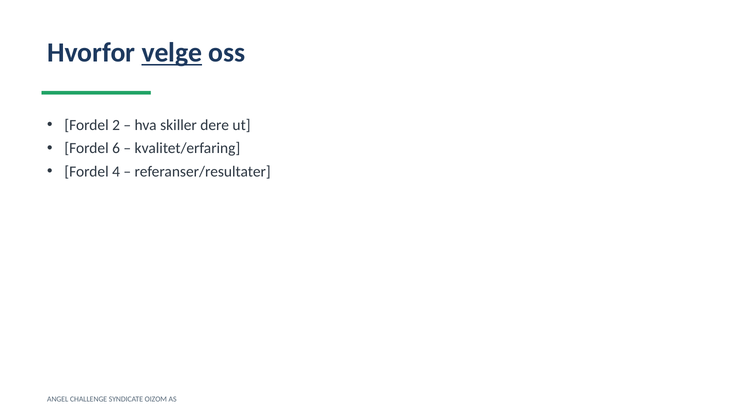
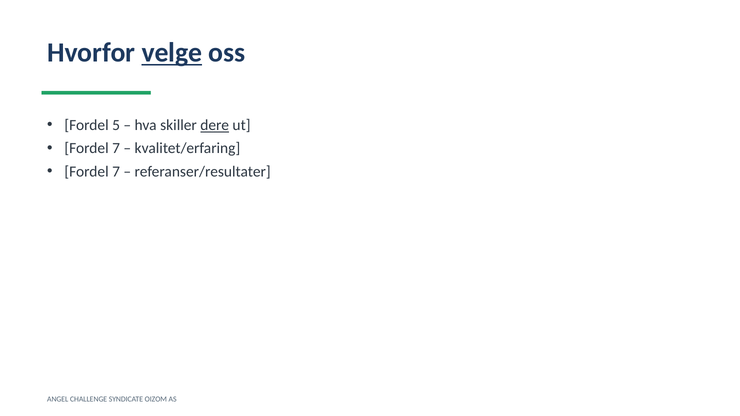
2: 2 -> 5 (116, 125)
dere underline: none -> present (215, 125)
6: 6 -> 7 (116, 148)
4: 4 -> 7 (116, 172)
